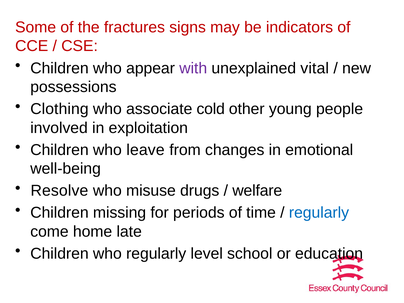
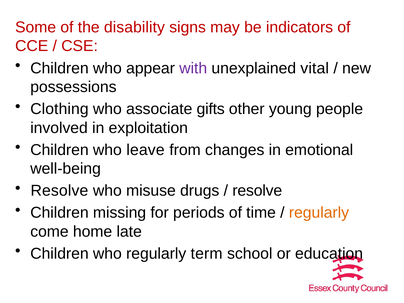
fractures: fractures -> disability (134, 27)
cold: cold -> gifts (211, 109)
welfare: welfare -> resolve (257, 191)
regularly colour: blue -> orange (319, 213)
level: level -> term (207, 254)
